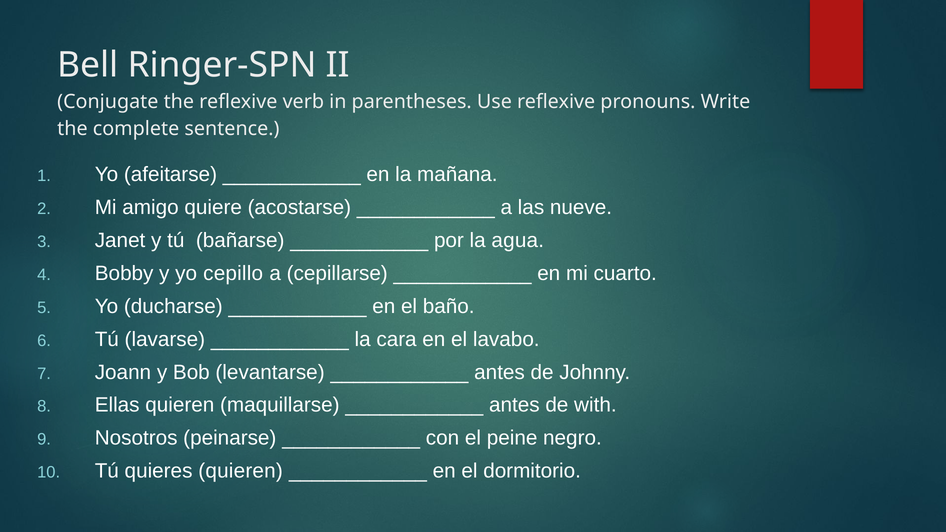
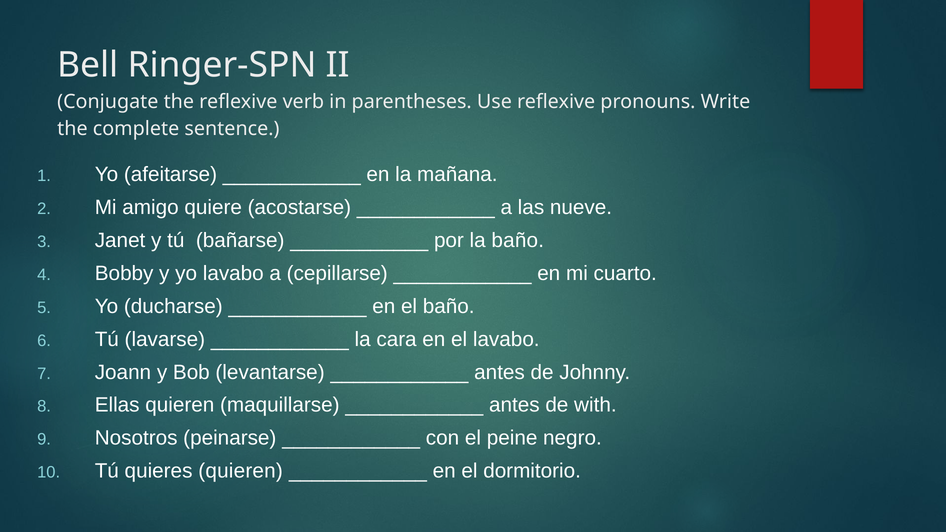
la agua: agua -> baño (518, 241)
yo cepillo: cepillo -> lavabo (233, 274)
